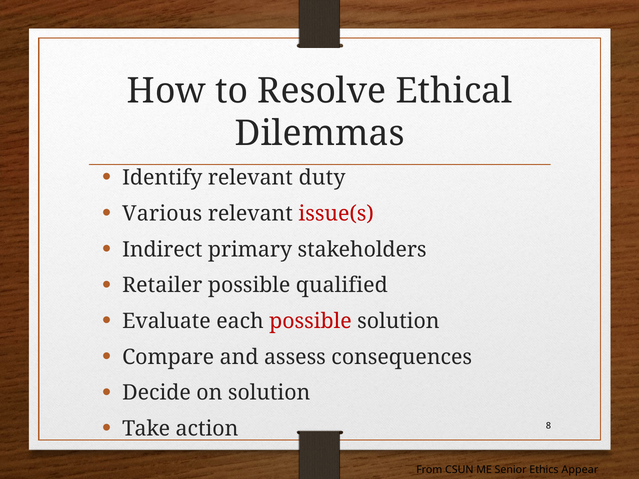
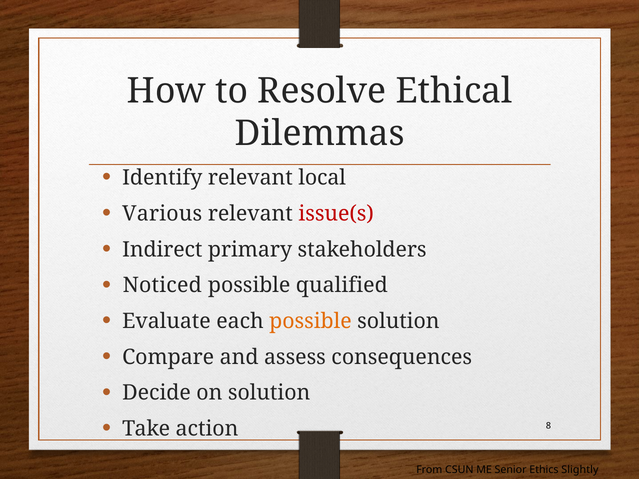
duty: duty -> local (322, 178)
Retailer: Retailer -> Noticed (162, 285)
possible colour: red -> orange (310, 321)
Appear: Appear -> Slightly (580, 470)
